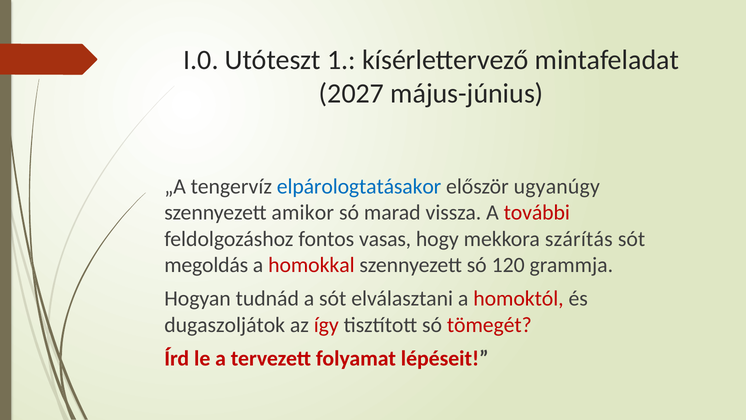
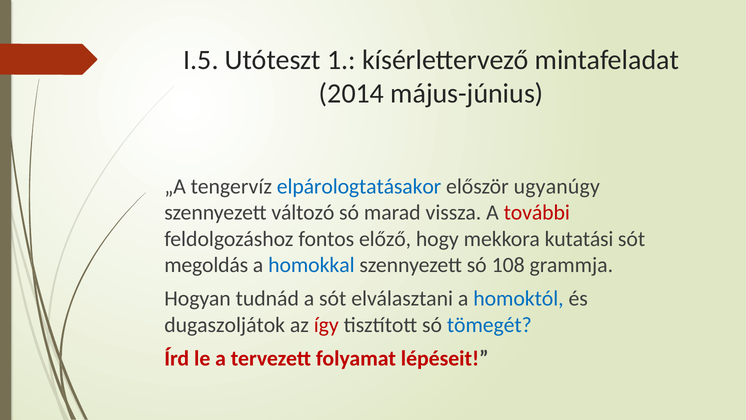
I.0: I.0 -> I.5 (201, 60)
2027: 2027 -> 2014 (351, 93)
amikor: amikor -> változó (303, 213)
vasas: vasas -> előző (385, 239)
szárítás: szárítás -> kutatási (579, 239)
homokkal colour: red -> blue (311, 265)
120: 120 -> 108 (508, 265)
homoktól colour: red -> blue (518, 299)
tömegét colour: red -> blue (489, 325)
